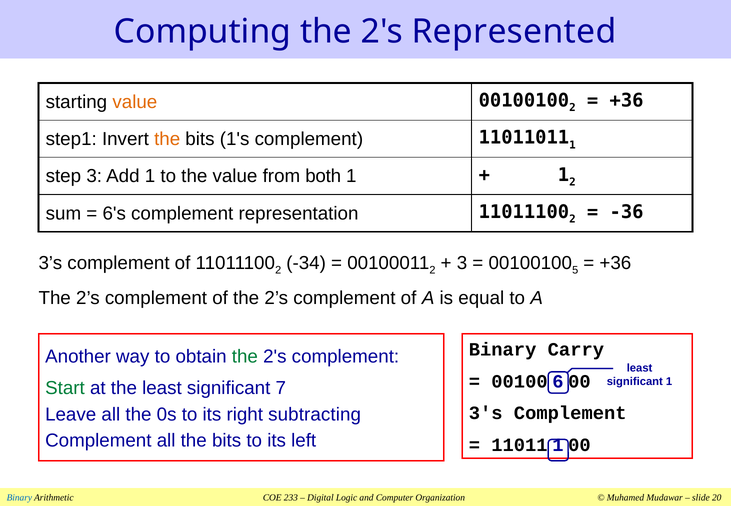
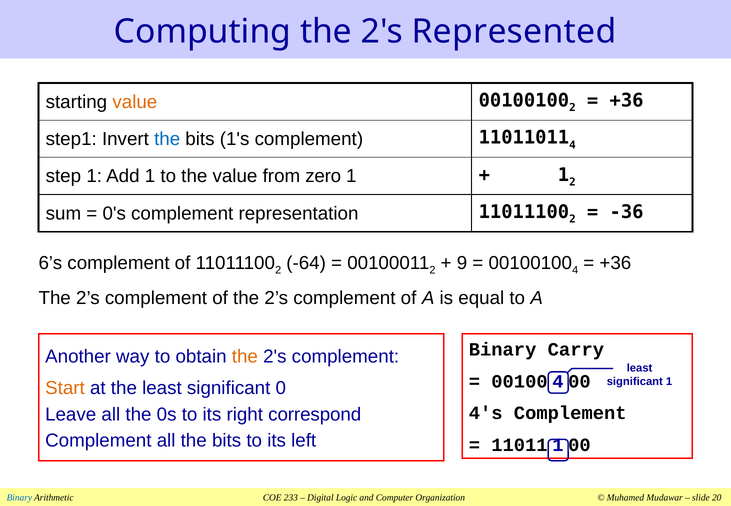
the colour: orange -> blue (167, 139)
1: 1 -> 4 (572, 145)
step 3: 3 -> 1 (94, 176)
both: both -> zero (323, 176)
6's: 6's -> 0's (114, 214)
3’s: 3’s -> 6’s (50, 263)
-34: -34 -> -64 (306, 263)
3: 3 -> 9 (462, 263)
5: 5 -> 4 (575, 270)
the colour: green -> orange (245, 356)
00100 6: 6 -> 4 (558, 381)
Start colour: green -> orange (65, 388)
7: 7 -> 0 (281, 388)
subtracting: subtracting -> correspond (315, 414)
3's: 3's -> 4's (486, 413)
